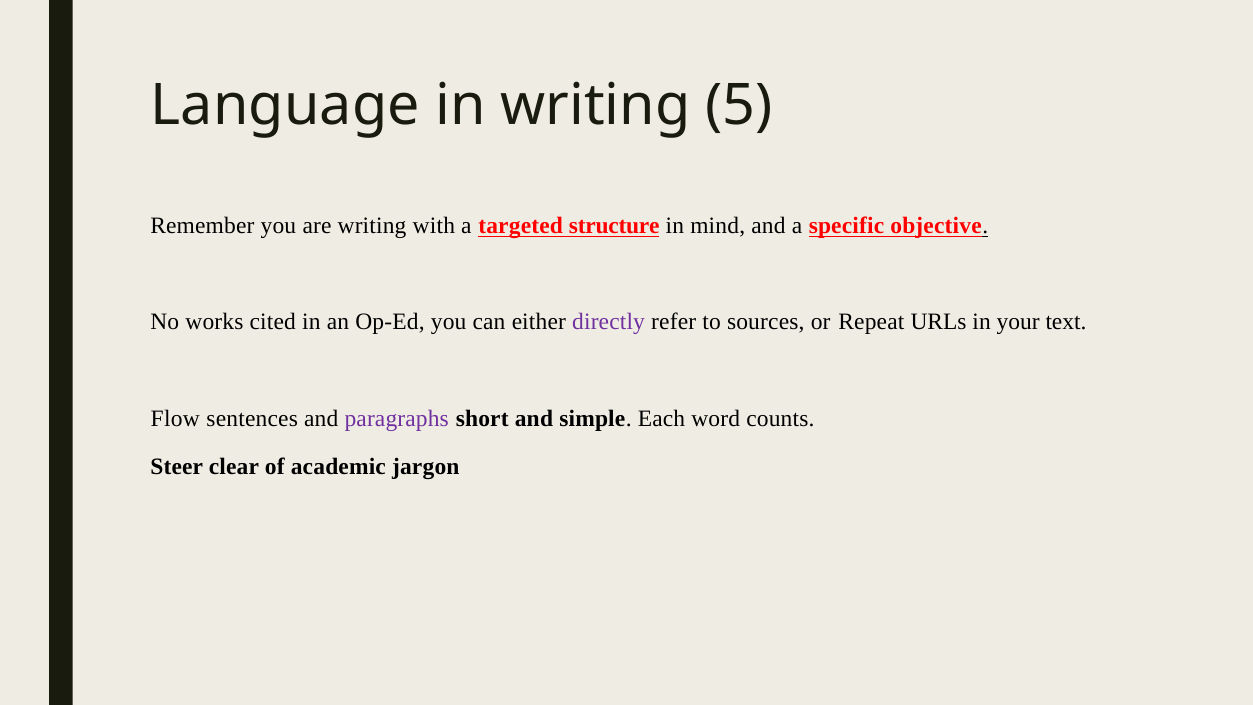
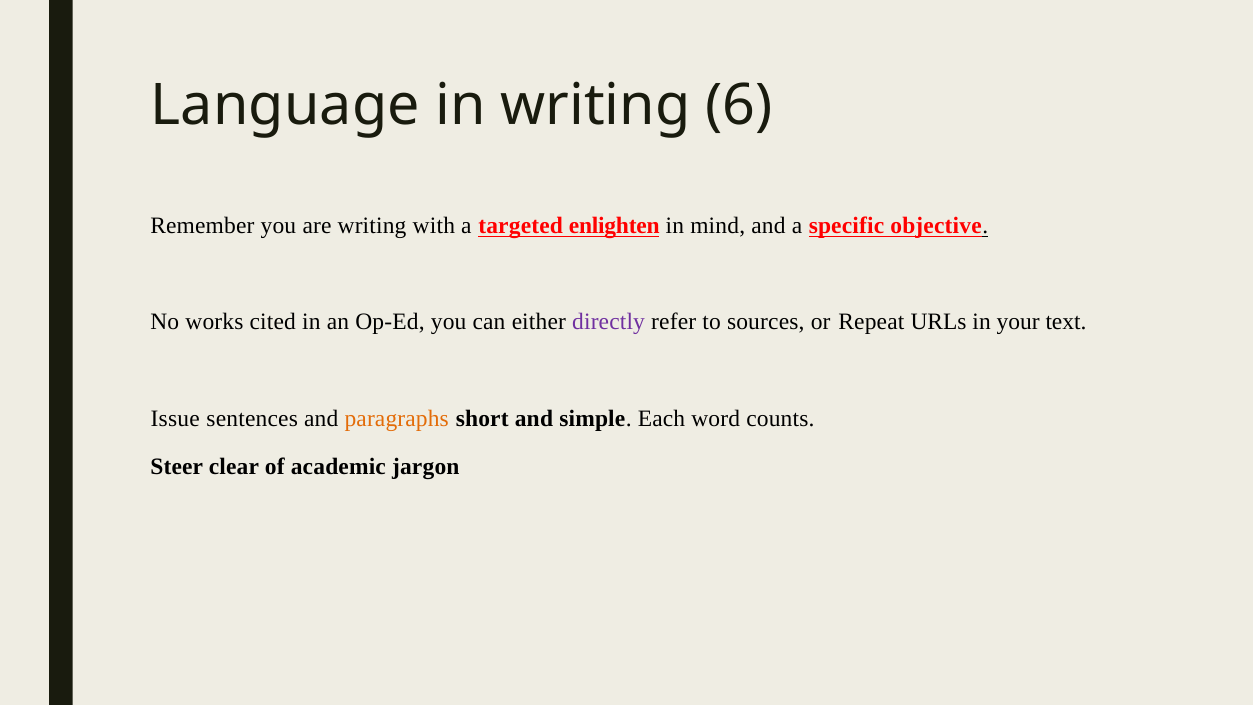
5: 5 -> 6 (739, 105)
structure: structure -> enlighten (614, 226)
Flow: Flow -> Issue (175, 418)
paragraphs colour: purple -> orange (397, 418)
